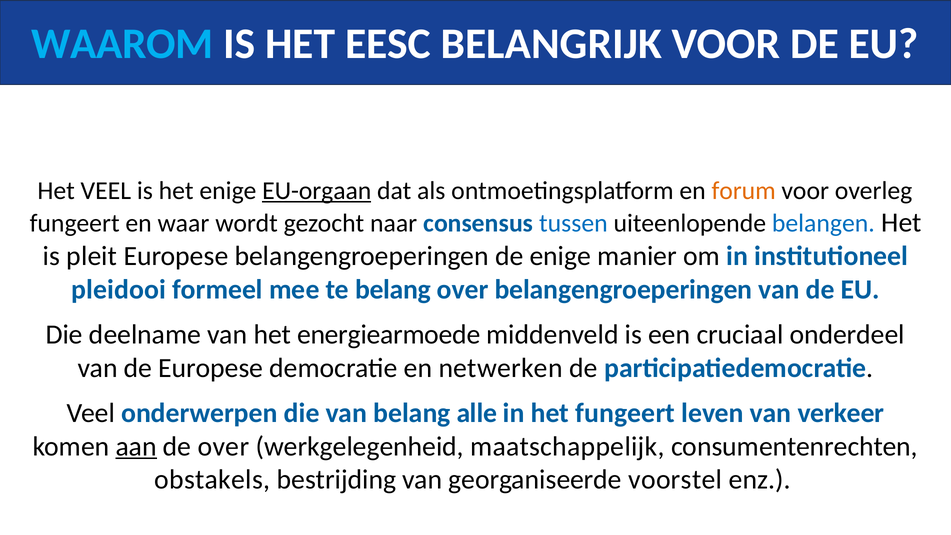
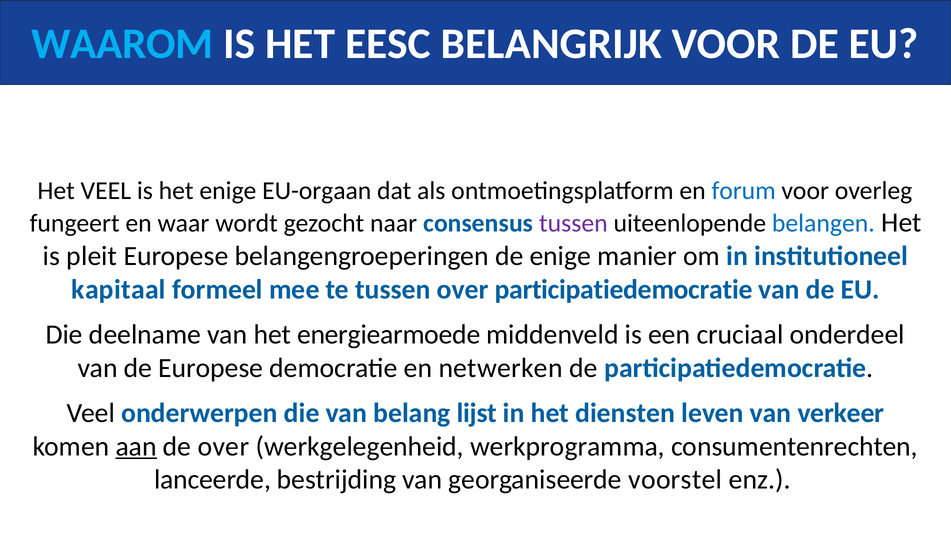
EU-orgaan underline: present -> none (317, 191)
forum colour: orange -> blue (744, 191)
tussen colour: blue -> purple (573, 223)
pleidooi: pleidooi -> kapitaal (119, 289)
te belang: belang -> tussen (393, 289)
over belangengroeperingen: belangengroeperingen -> participatiedemocratie (624, 289)
alle: alle -> lijst (477, 413)
het fungeert: fungeert -> diensten (625, 413)
maatschappelijk: maatschappelijk -> werkprogramma (567, 446)
obstakels: obstakels -> lanceerde (212, 480)
